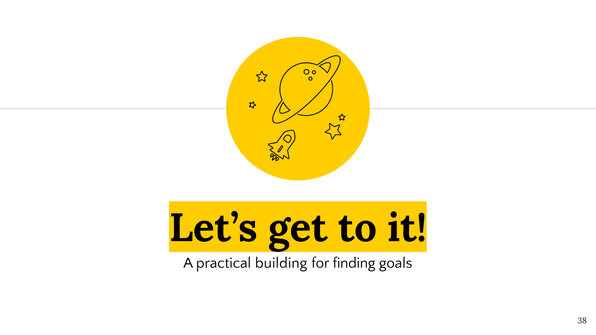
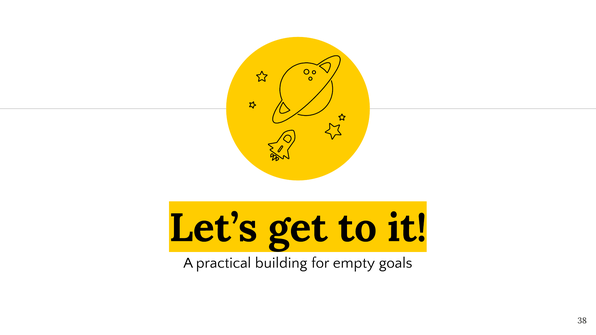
finding: finding -> empty (354, 263)
